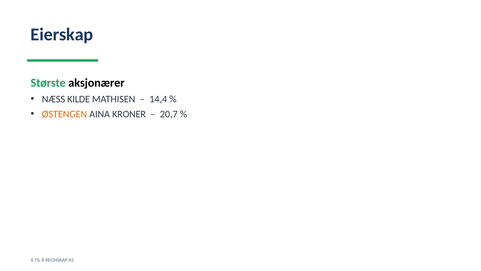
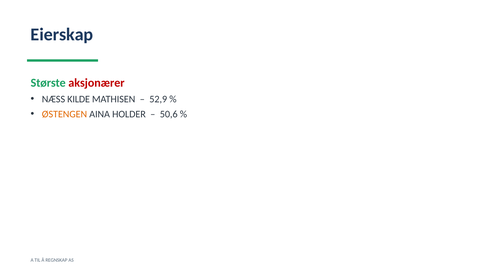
aksjonærer colour: black -> red (96, 83)
14,4: 14,4 -> 52,9 (158, 99)
KRONER: KRONER -> HOLDER (129, 114)
20,7: 20,7 -> 50,6 (169, 114)
